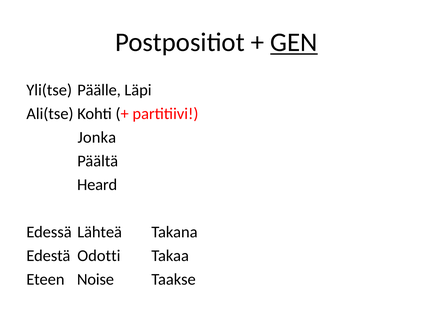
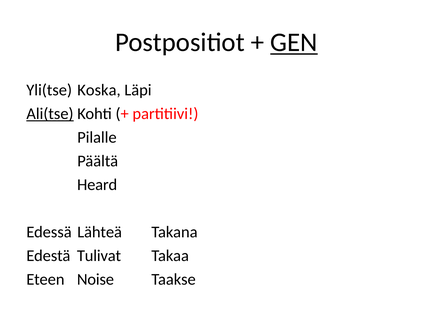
Päälle: Päälle -> Koska (99, 90)
Ali(tse underline: none -> present (50, 114)
Jonka: Jonka -> Pilalle (97, 137)
Odotti: Odotti -> Tulivat (99, 256)
